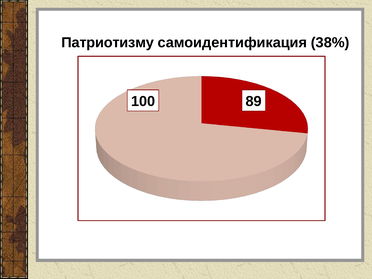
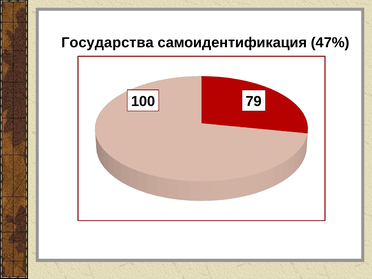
Патриотизму: Патриотизму -> Государства (107, 43)
38%: 38% -> 47% (330, 43)
89: 89 -> 79 (254, 101)
